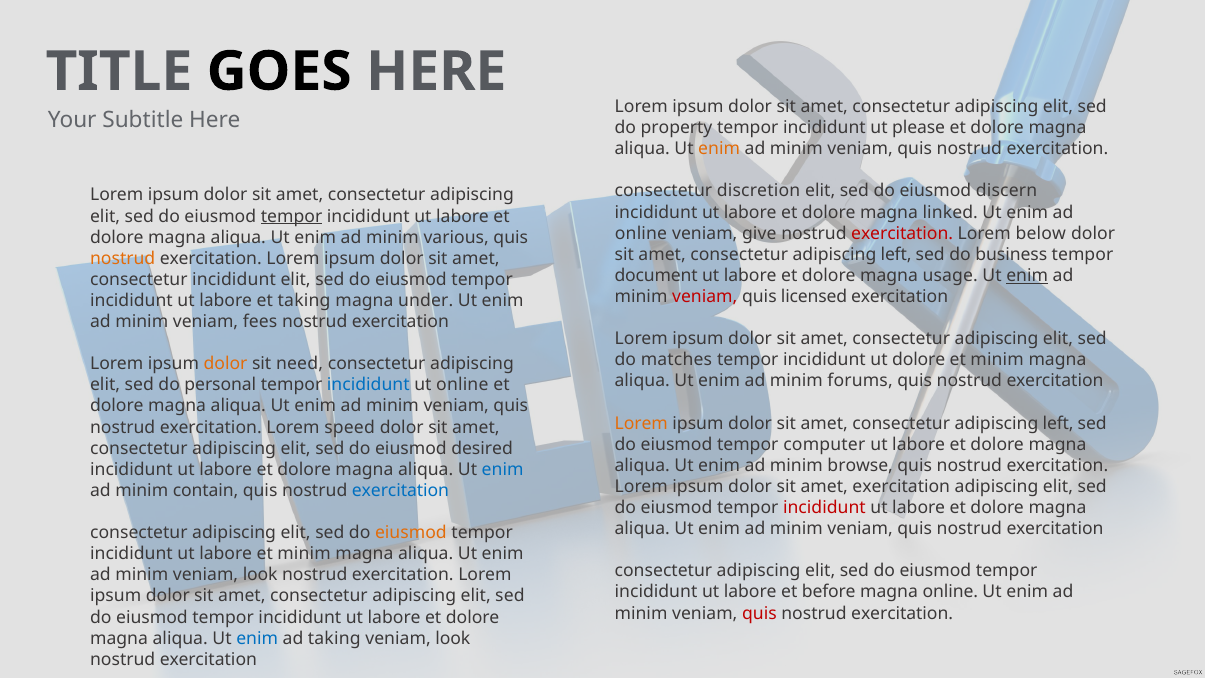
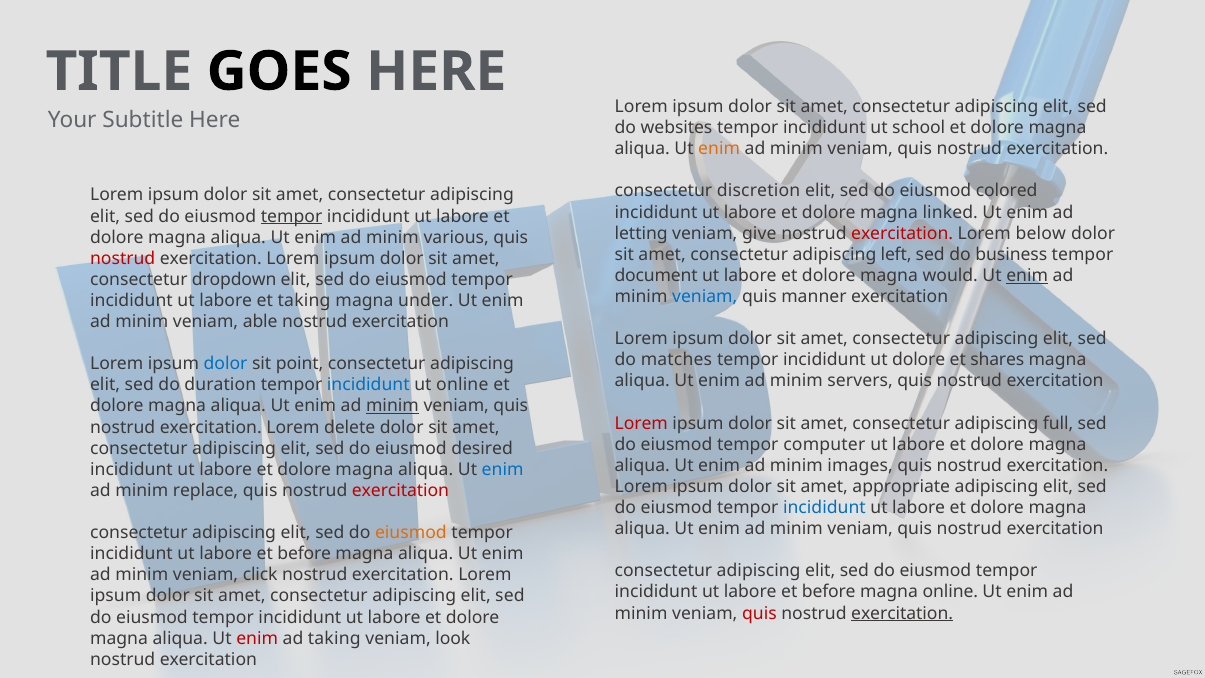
property: property -> websites (677, 128)
please: please -> school (919, 128)
discern: discern -> colored (1007, 191)
online: online -> letting (641, 233)
nostrud colour: orange -> red (123, 258)
usage: usage -> would (950, 275)
consectetur incididunt: incididunt -> dropdown (234, 279)
veniam colour: red -> blue (705, 297)
licensed: licensed -> manner (814, 297)
fees: fees -> able (260, 322)
minim: minim -> shares (997, 360)
dolor colour: orange -> blue (226, 364)
need: need -> point (300, 364)
forums: forums -> servers (860, 381)
personal: personal -> duration (220, 385)
minim underline: none -> present (392, 406)
Lorem colour: orange -> red (641, 423)
left: left -> full (1058, 423)
speed: speed -> delete (350, 427)
browse: browse -> images (860, 465)
amet exercitation: exercitation -> appropriate (901, 486)
contain: contain -> replace (205, 490)
exercitation colour: blue -> red (400, 490)
incididunt colour: red -> blue (824, 508)
minim: minim -> before (304, 554)
minim veniam look: look -> click (260, 575)
exercitation underline: none -> present (902, 613)
enim colour: blue -> red (257, 638)
